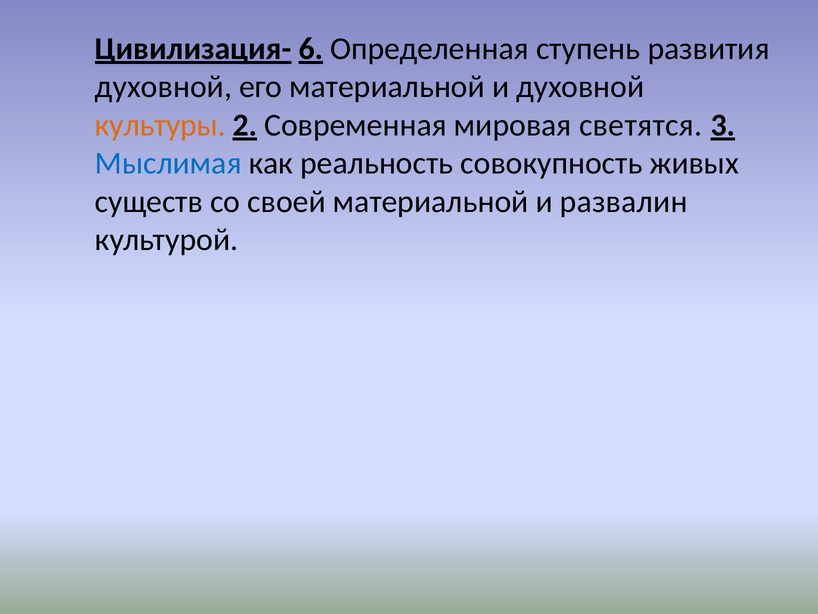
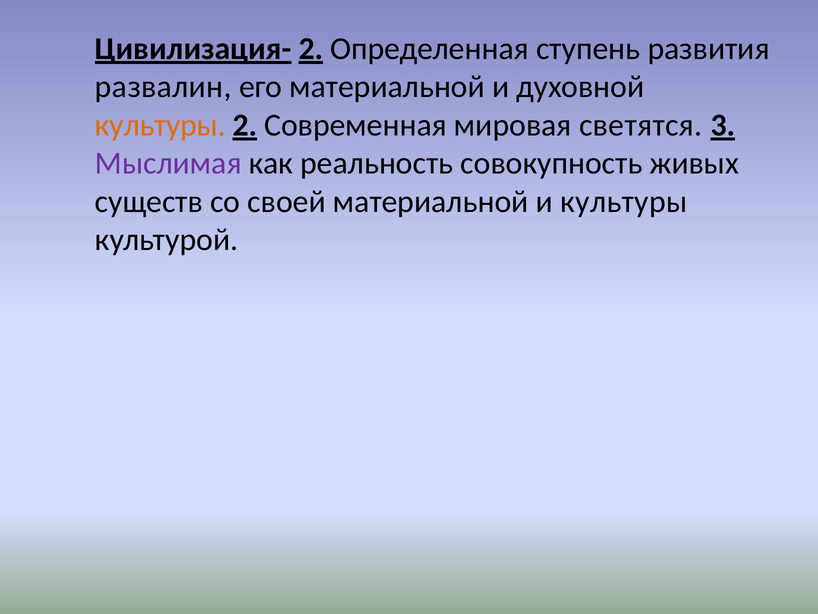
Цивилизация- 6: 6 -> 2 (311, 49)
духовной: духовной -> развалин (163, 87)
Мыслимая colour: blue -> purple (168, 163)
и развалин: развалин -> культуры (624, 201)
